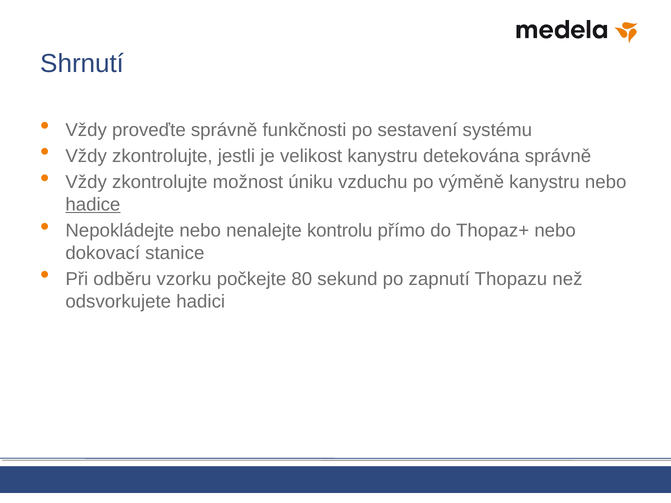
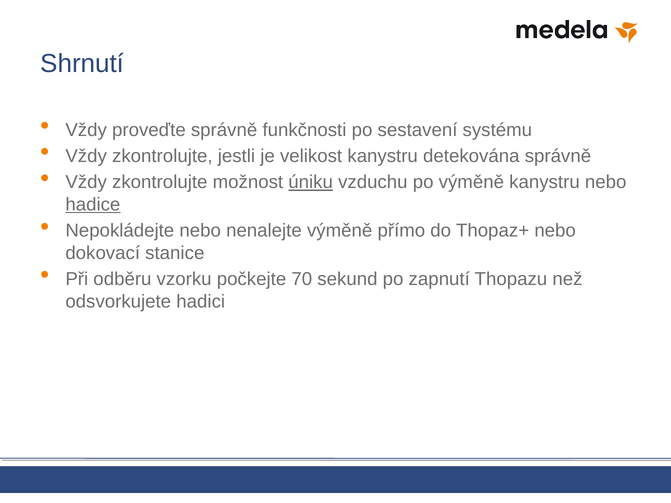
úniku underline: none -> present (311, 182)
nenalejte kontrolu: kontrolu -> výměně (340, 231)
80: 80 -> 70 (302, 279)
